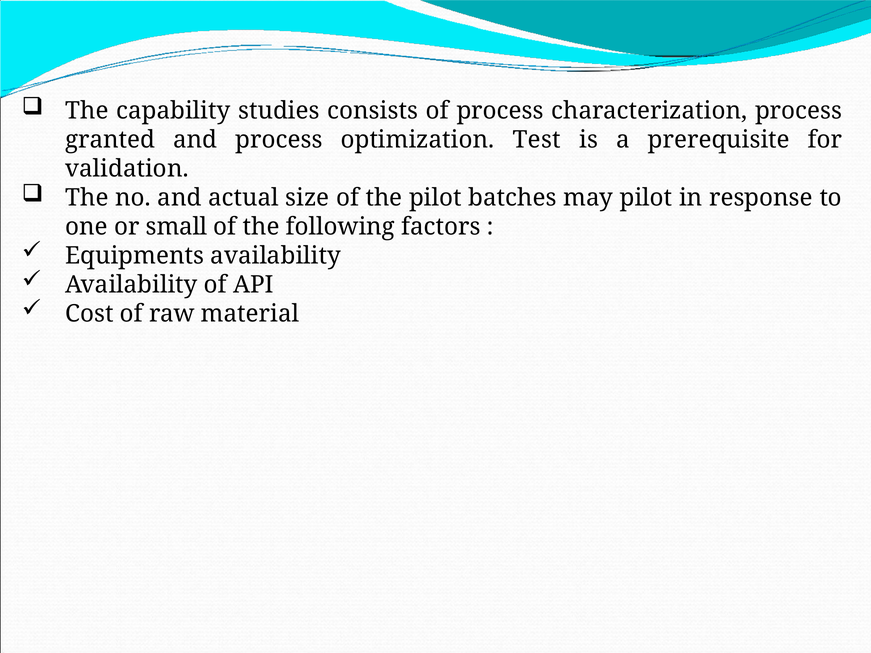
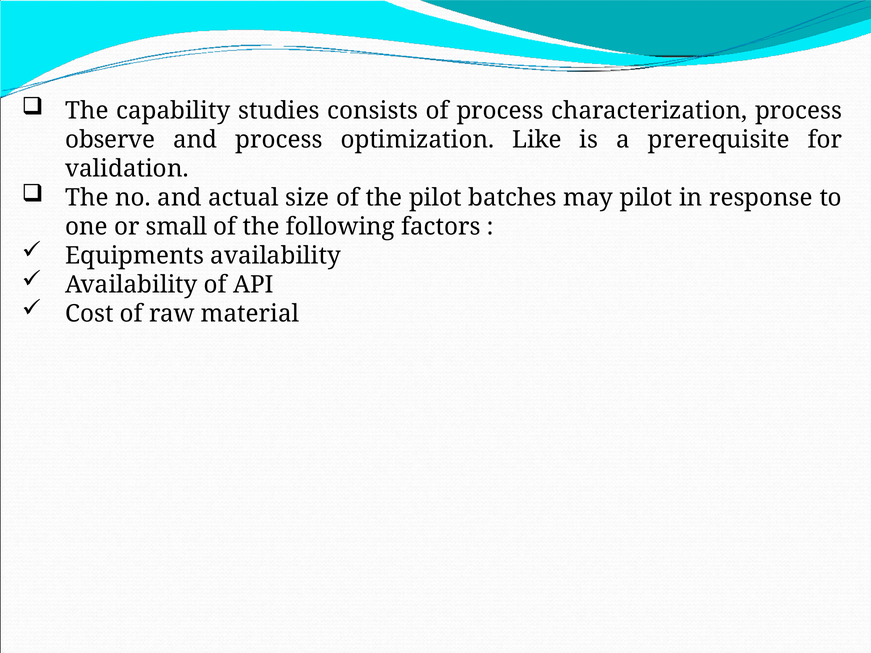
granted: granted -> observe (110, 140)
Test: Test -> Like (537, 140)
